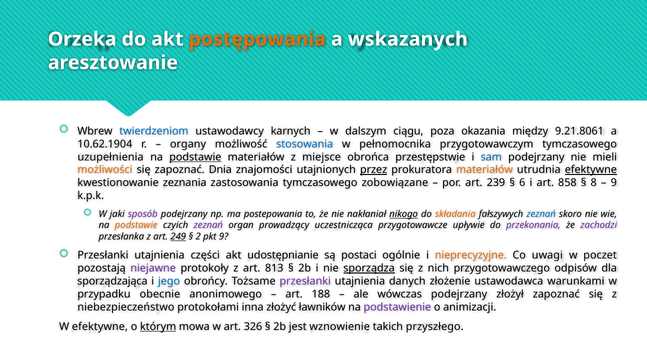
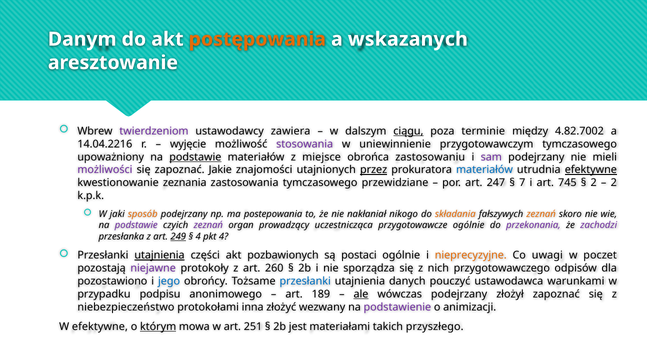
Orzeka: Orzeka -> Danym (82, 39)
twierdzeniom colour: blue -> purple (154, 131)
karnych: karnych -> zawiera (291, 131)
ciągu underline: none -> present (408, 131)
okazania: okazania -> terminie (483, 131)
9.21.8061: 9.21.8061 -> 4.82.7002 (579, 131)
10.62.1904: 10.62.1904 -> 14.04.2216 (105, 144)
organy: organy -> wyjęcie (188, 144)
stosowania colour: blue -> purple (305, 144)
pełnomocnika: pełnomocnika -> uniewinnienie (395, 144)
uzupełnienia: uzupełnienia -> upoważniony (111, 157)
przestępstwie: przestępstwie -> zastosowaniu (430, 157)
sam colour: blue -> purple (491, 157)
możliwości colour: orange -> purple (105, 170)
Dnia: Dnia -> Jakie (220, 170)
materiałów colour: orange -> blue (484, 170)
zobowiązane: zobowiązane -> przewidziane (395, 183)
239: 239 -> 247 (496, 183)
6: 6 -> 7 (522, 183)
858: 858 -> 745 (567, 183)
8: 8 -> 2 (594, 183)
9: 9 -> 2 (614, 183)
sposób colour: purple -> orange (143, 214)
nikogo underline: present -> none (404, 214)
zeznań colour: blue -> orange (541, 214)
podstawie colour: orange -> purple (136, 225)
przygotowawcze upływie: upływie -> ogólnie (469, 225)
2: 2 -> 4 (198, 237)
pkt 9: 9 -> 4 (224, 237)
utajnienia underline: none -> present (160, 255)
udostępnianie: udostępnianie -> pozbawionych (283, 255)
813: 813 -> 260 (274, 268)
sporządza underline: present -> none (369, 268)
sporządzająca: sporządzająca -> pozostawiono (112, 281)
przesłanki colour: purple -> blue (305, 281)
złożenie: złożenie -> pouczyć (450, 281)
obecnie: obecnie -> podpisu (160, 294)
188: 188 -> 189 (321, 294)
ale underline: none -> present (361, 294)
ławników: ławników -> wezwany (322, 307)
326: 326 -> 251 (253, 327)
wznowienie: wznowienie -> materiałami (340, 327)
